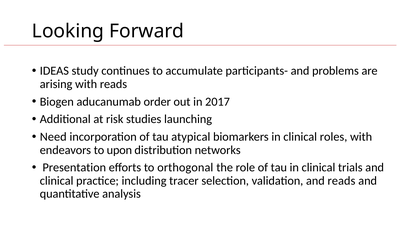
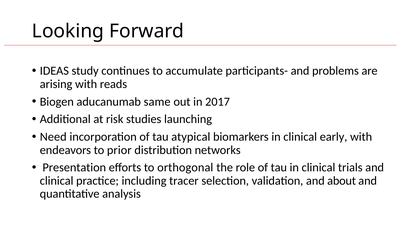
order: order -> same (157, 102)
roles: roles -> early (334, 137)
upon: upon -> prior (119, 150)
and reads: reads -> about (342, 181)
